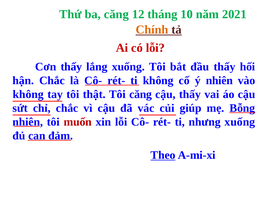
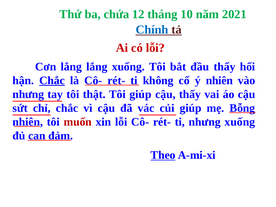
ba căng: căng -> chứa (116, 14)
Chính colour: orange -> blue (152, 30)
Cơn thấy: thấy -> lắng (71, 67)
Chắc underline: none -> present (52, 80)
không: không -> nhưng (28, 94)
Tôi căng: căng -> giúp (140, 94)
